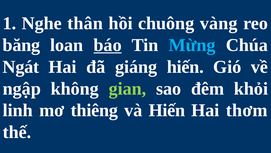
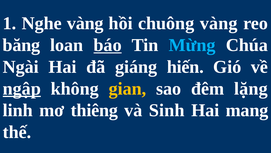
Nghe thân: thân -> vàng (85, 23)
Ngát: Ngát -> Ngài (21, 67)
ngập underline: none -> present (22, 88)
gian colour: light green -> yellow (127, 88)
khỏi: khỏi -> lặng (251, 88)
và Hiến: Hiến -> Sinh (167, 110)
thơm: thơm -> mang (247, 110)
